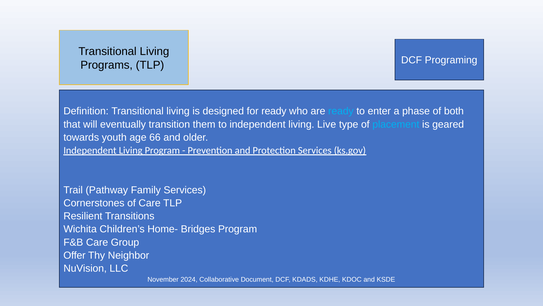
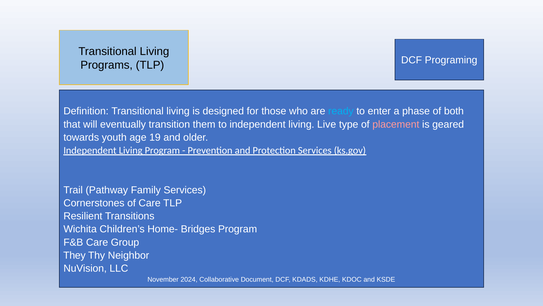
for ready: ready -> those (274, 111)
placement colour: light blue -> pink (396, 124)
66: 66 -> 19 (155, 137)
Offer: Offer -> They (74, 255)
